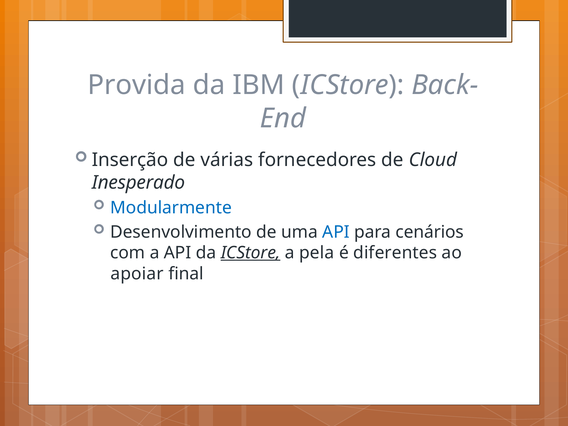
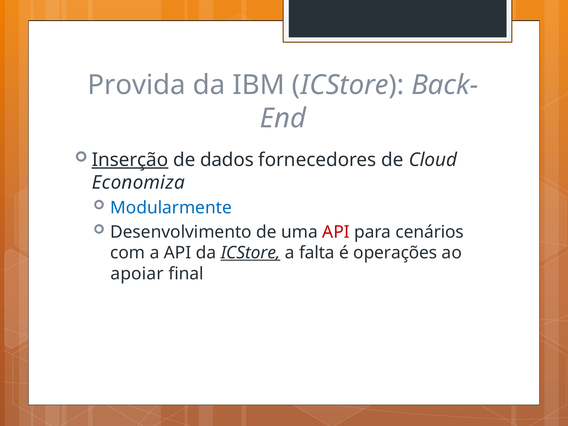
Inserção underline: none -> present (130, 160)
várias: várias -> dados (227, 160)
Inesperado: Inesperado -> Economiza (138, 183)
API colour: blue -> red (336, 232)
pela: pela -> falta (317, 253)
diferentes: diferentes -> operações (395, 253)
